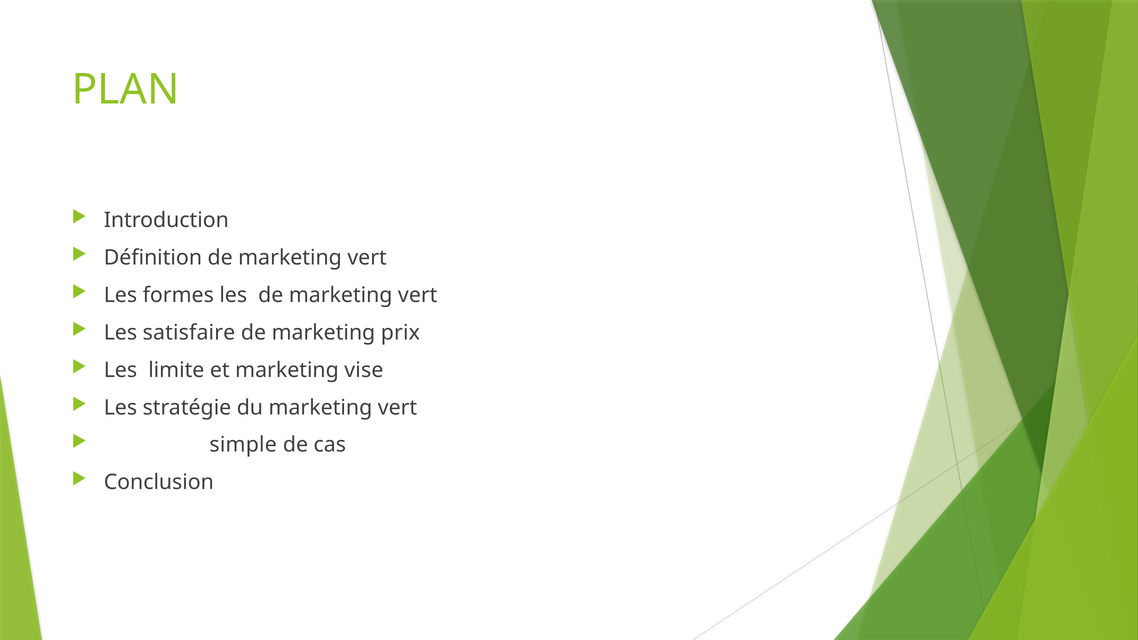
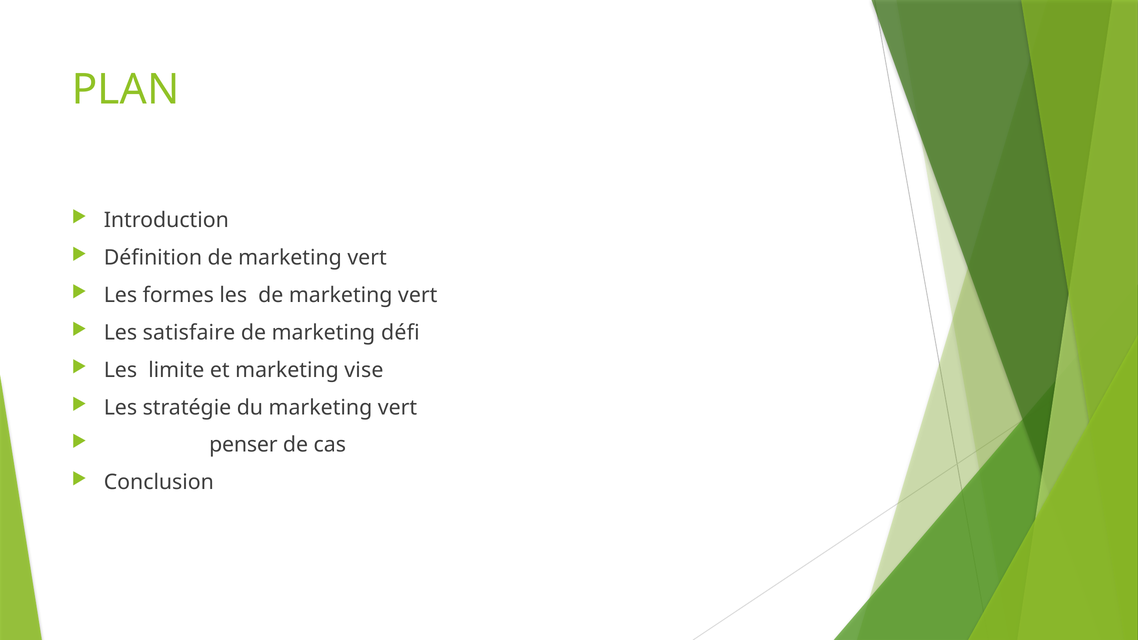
prix: prix -> défi (400, 333)
simple: simple -> penser (243, 445)
